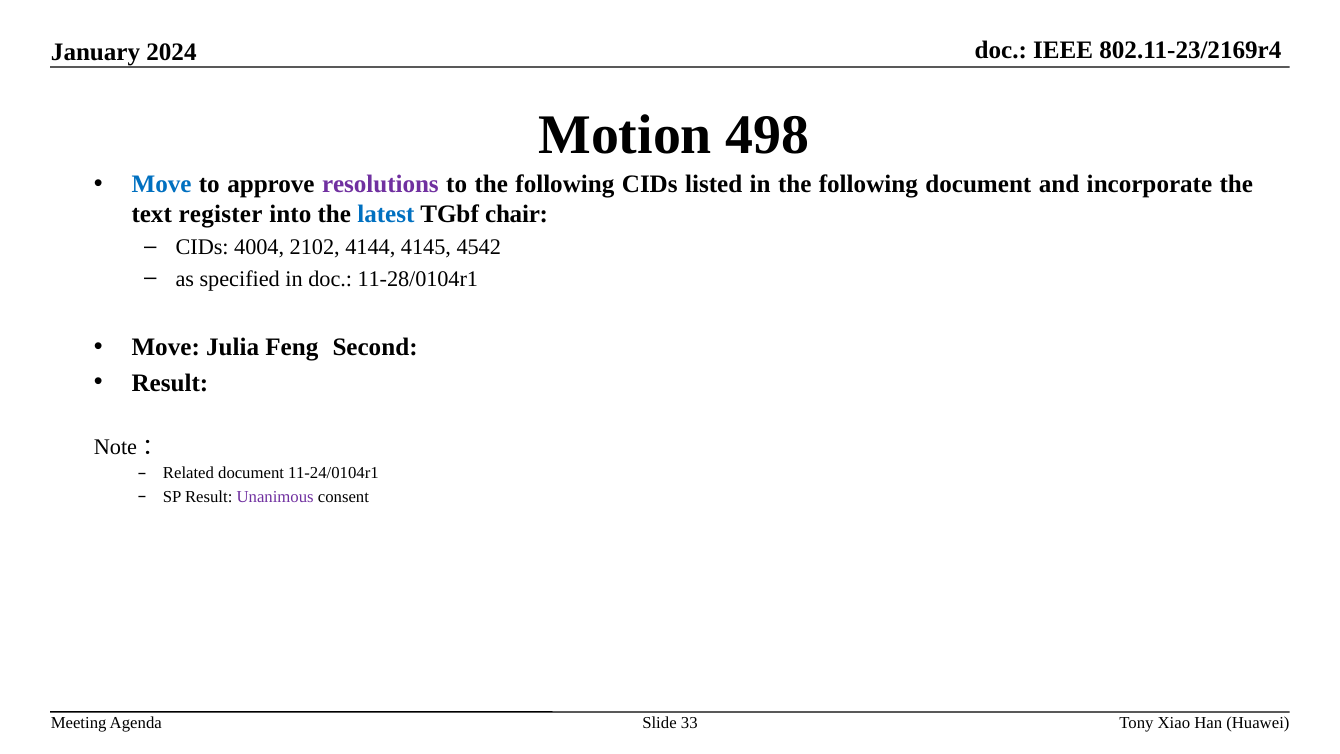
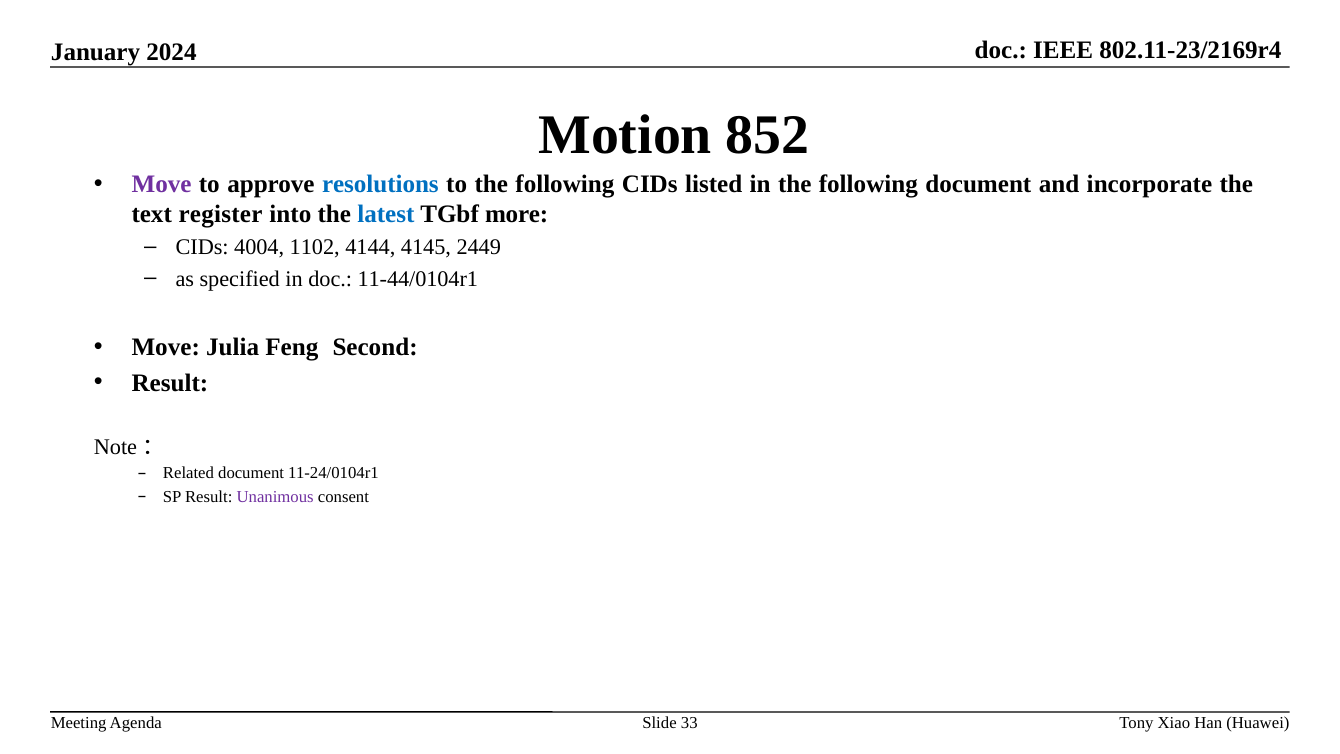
498: 498 -> 852 (768, 135)
Move colour: blue -> purple (162, 184)
resolutions colour: purple -> blue (380, 184)
chair: chair -> more (517, 215)
2102: 2102 -> 1102 (315, 247)
4542: 4542 -> 2449 (479, 247)
11-28/0104r1: 11-28/0104r1 -> 11-44/0104r1 (418, 279)
